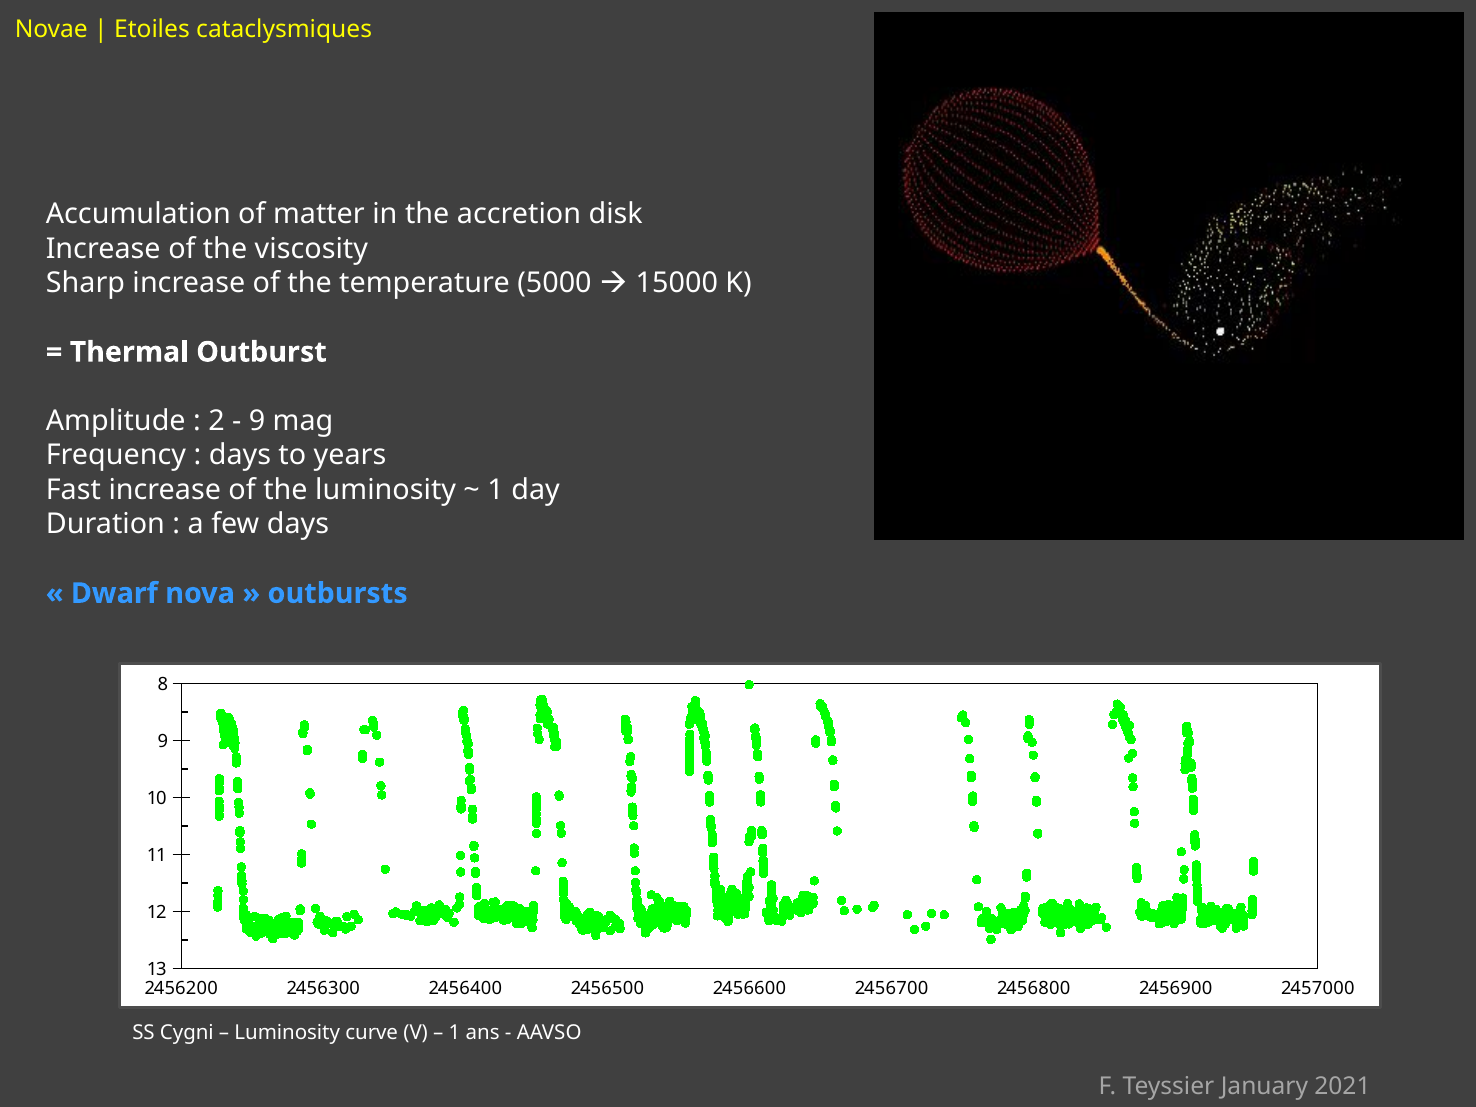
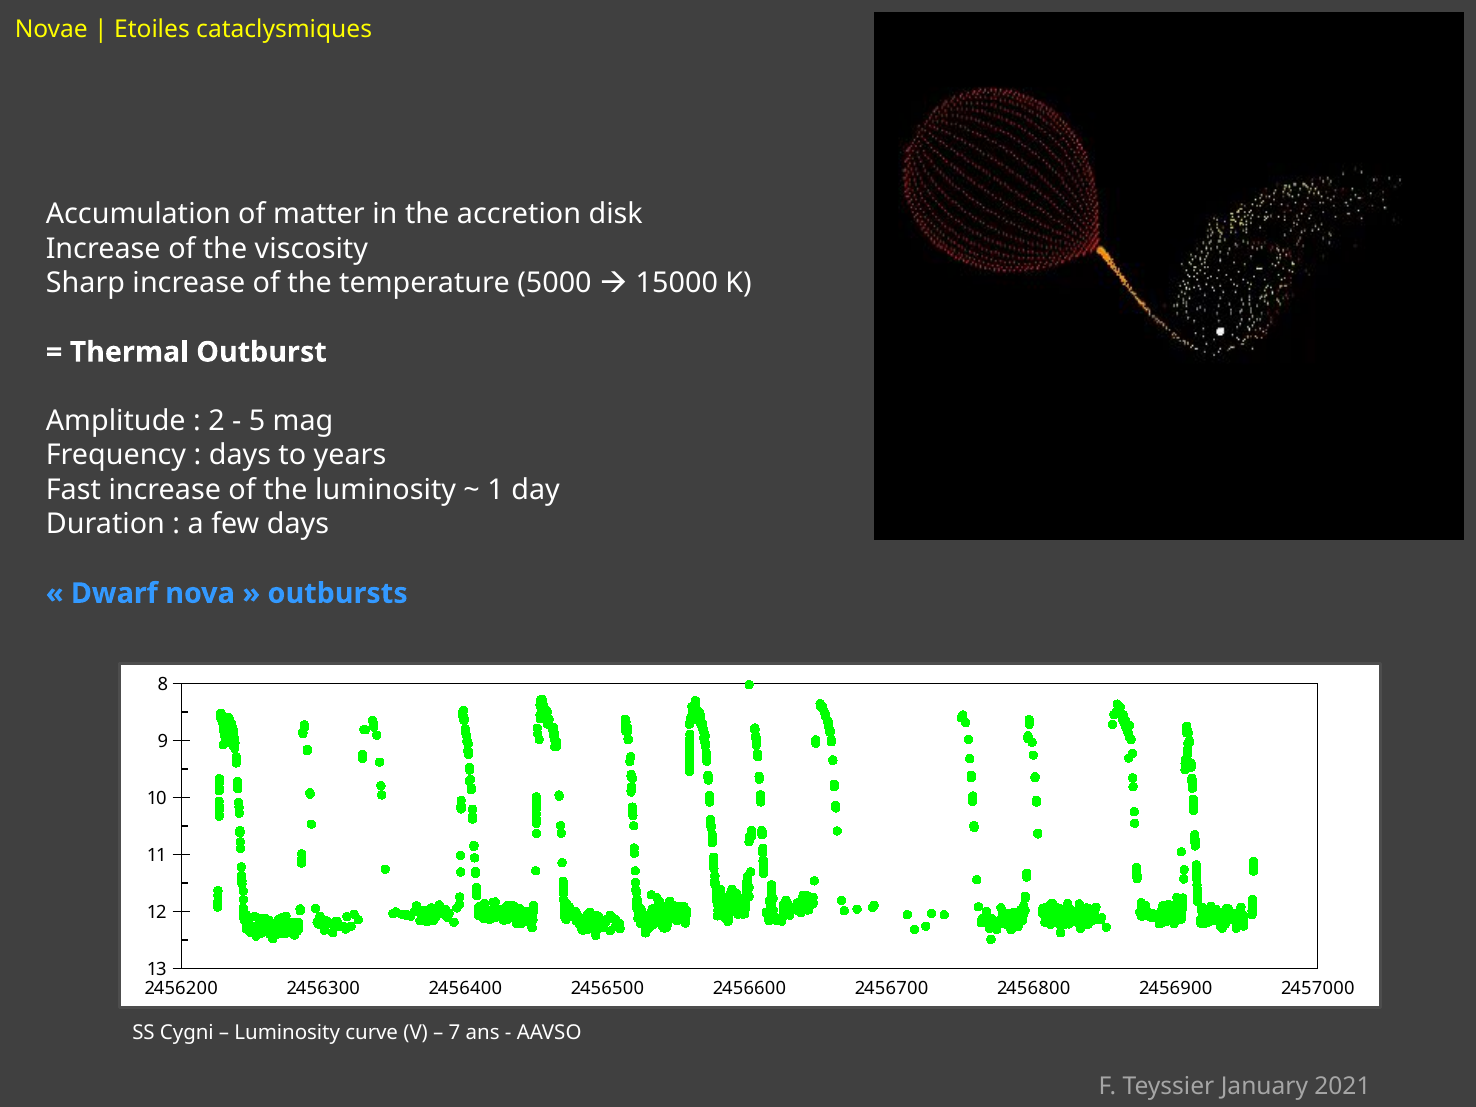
9: 9 -> 5 (257, 421)
1: 1 -> 7 (455, 1032)
